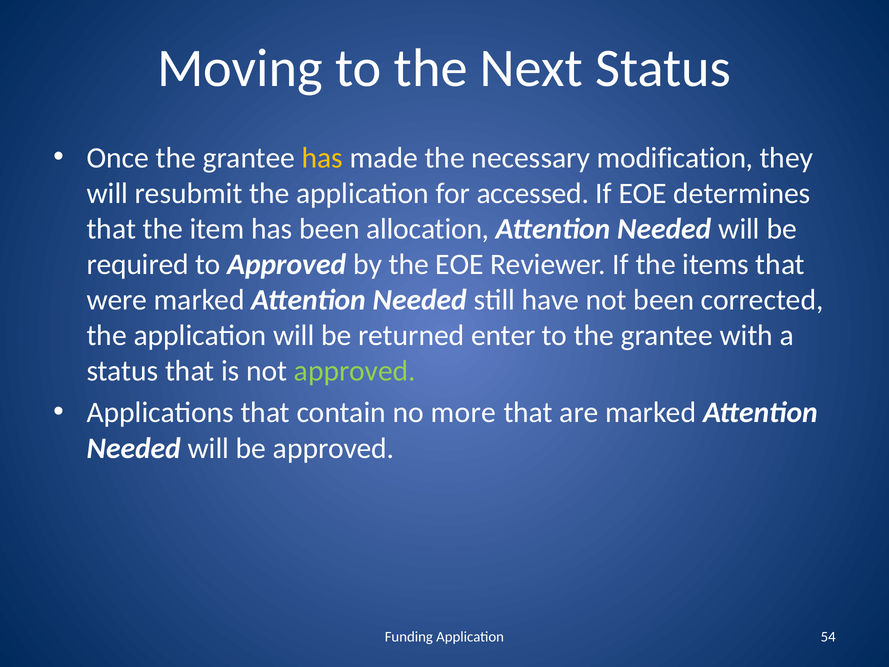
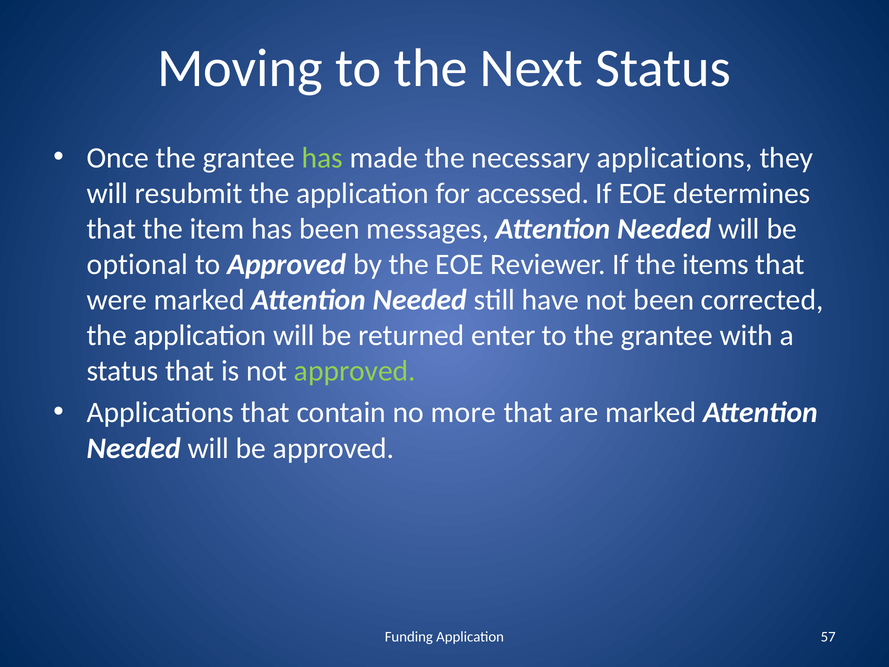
has colour: yellow -> light green (322, 158)
necessary modification: modification -> applications (675, 158)
allocation: allocation -> messages (428, 229)
required: required -> optional (137, 264)
54: 54 -> 57 (828, 637)
